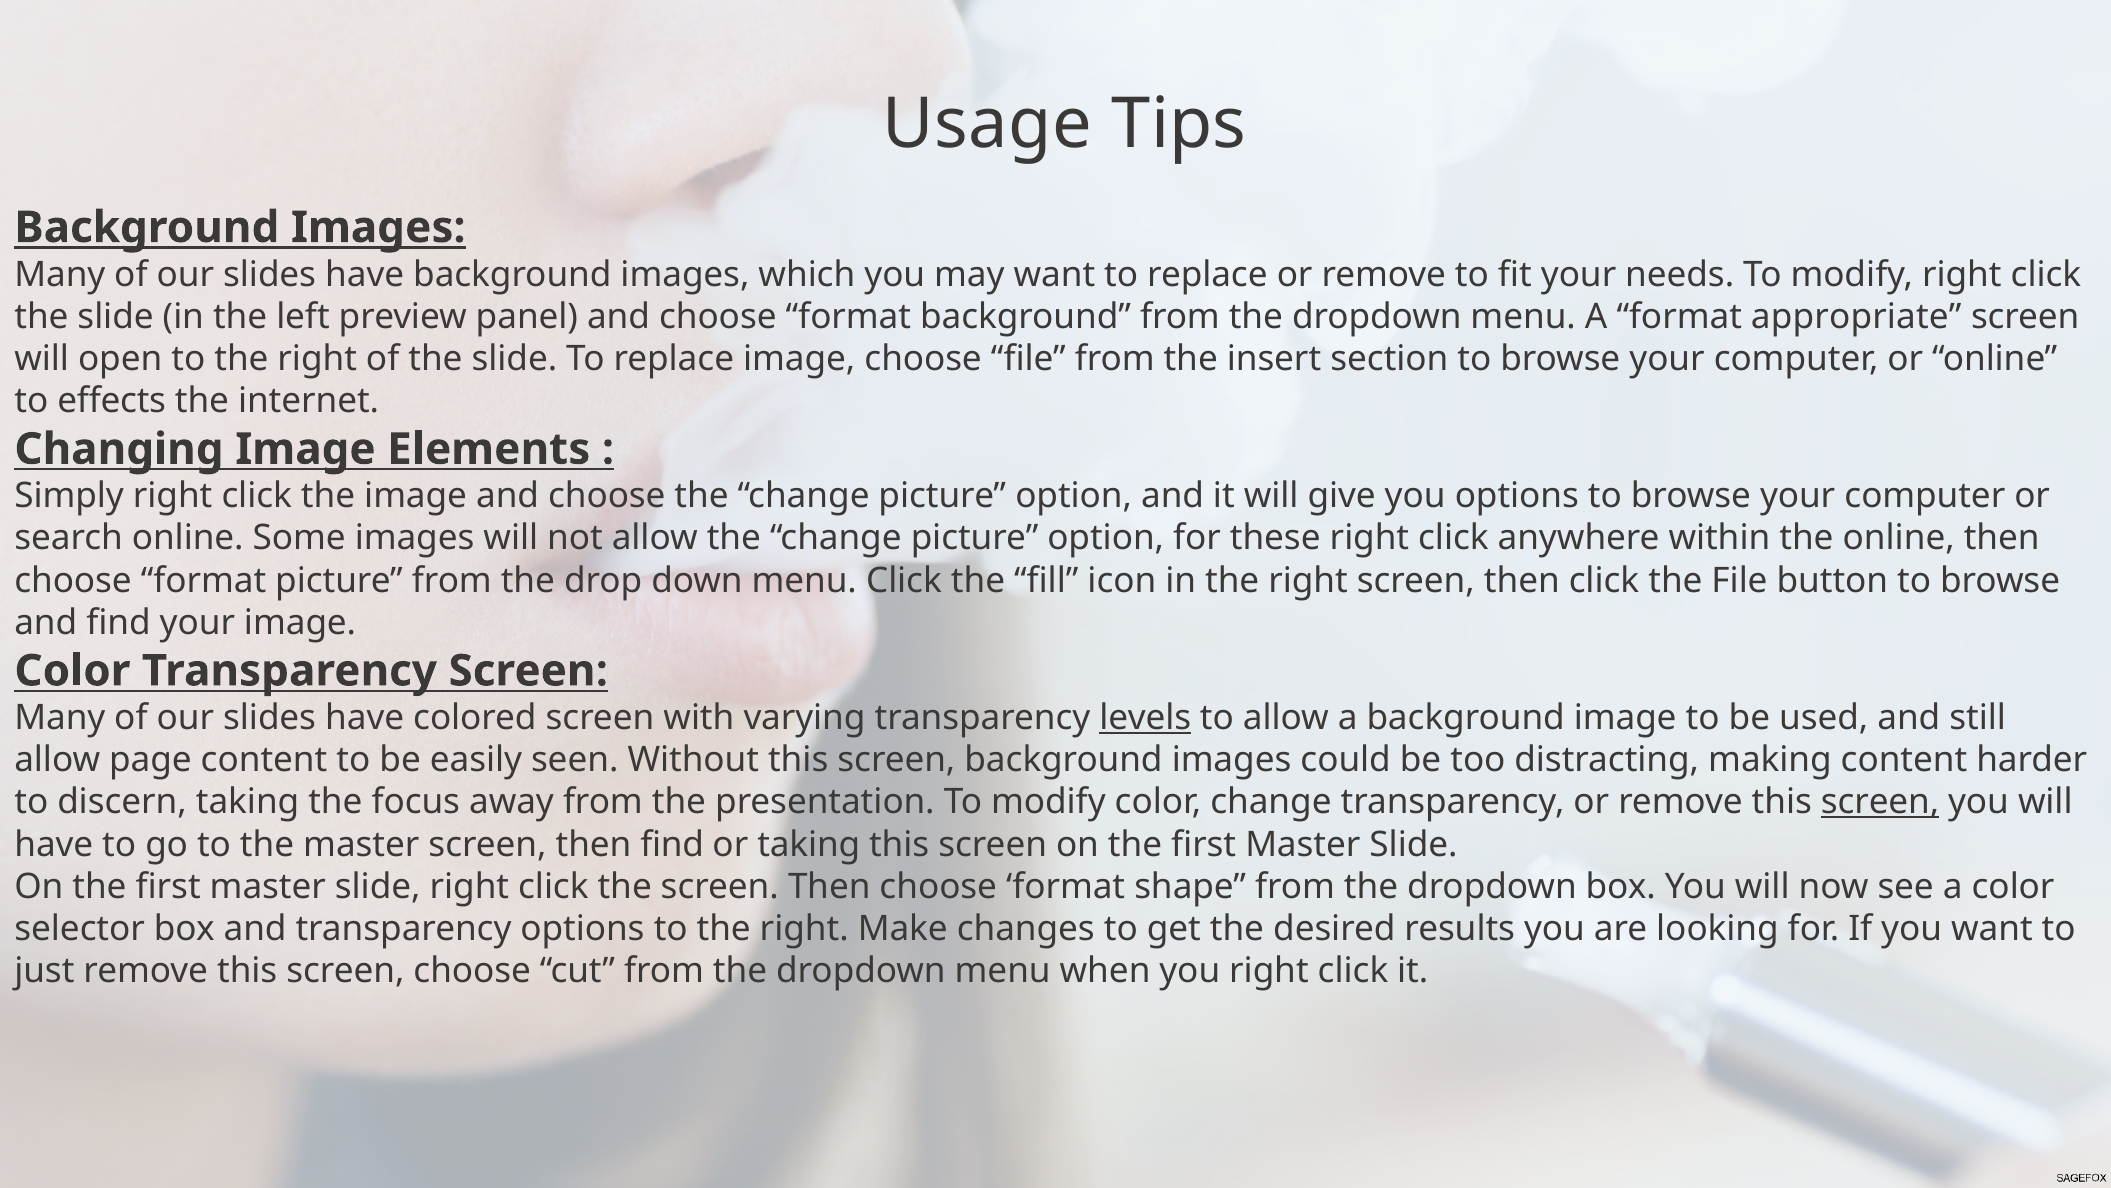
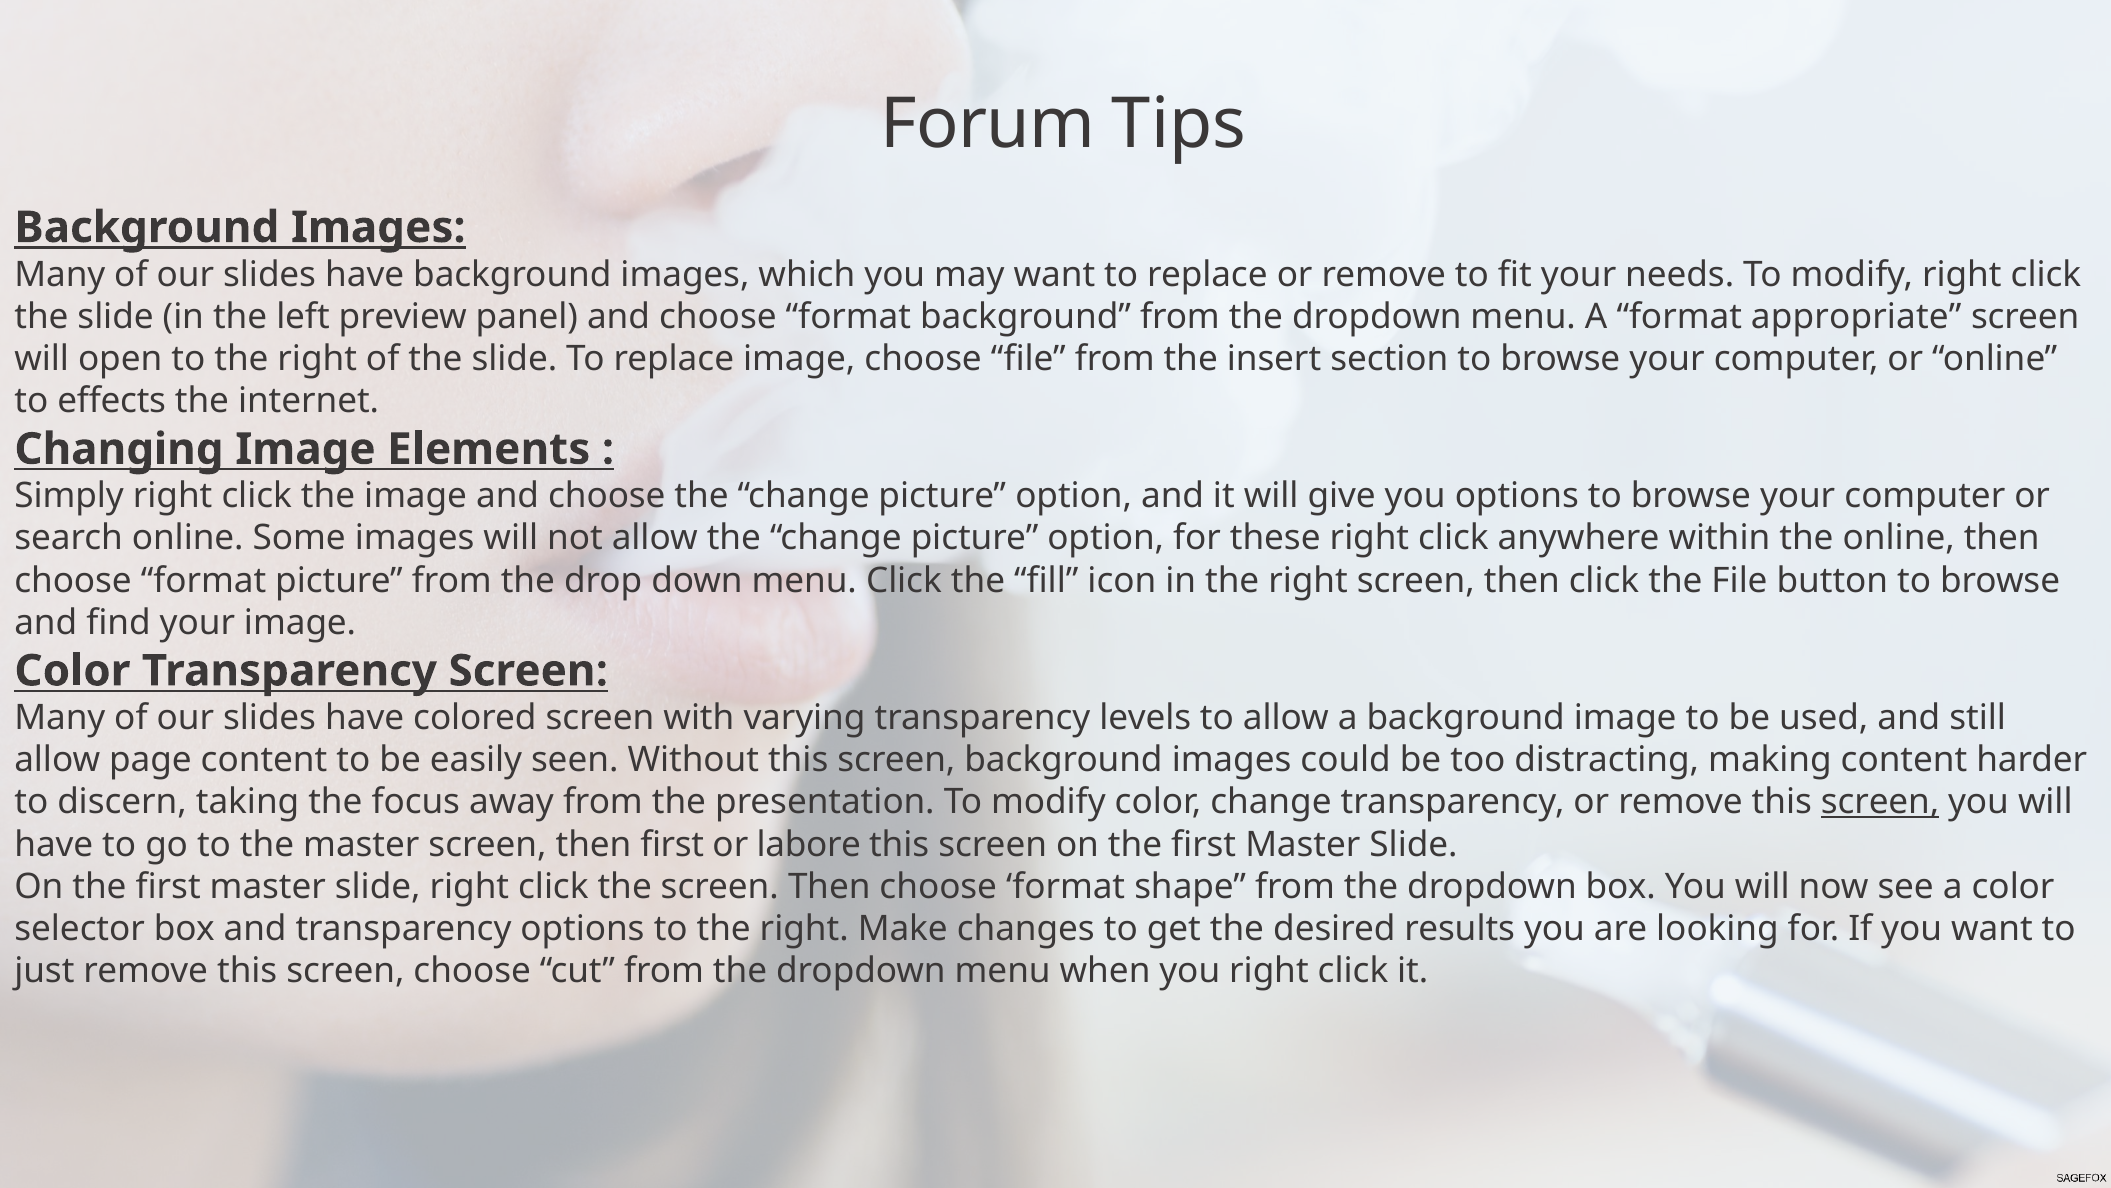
Usage: Usage -> Forum (988, 124)
levels underline: present -> none (1145, 717)
then find: find -> first (672, 844)
or taking: taking -> labore (809, 844)
